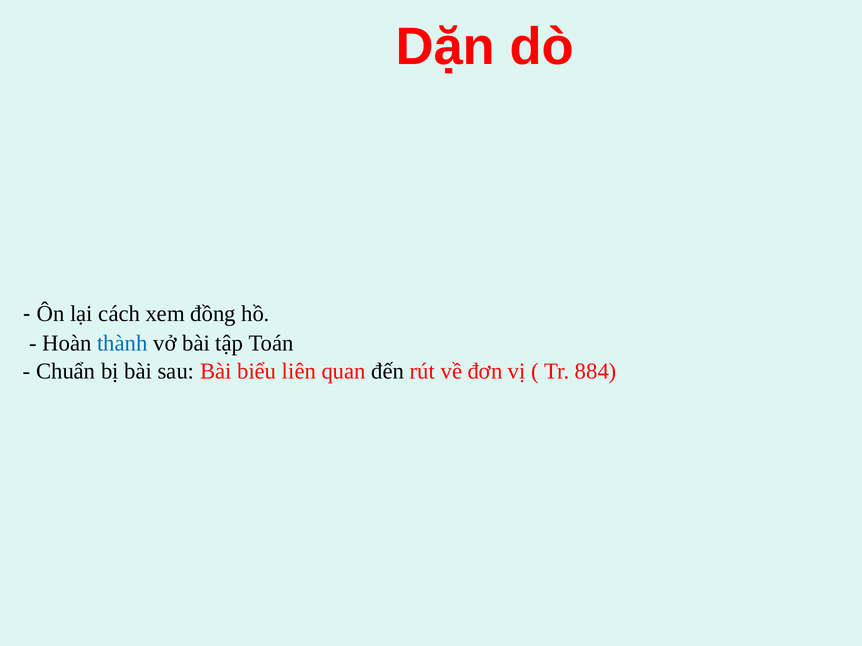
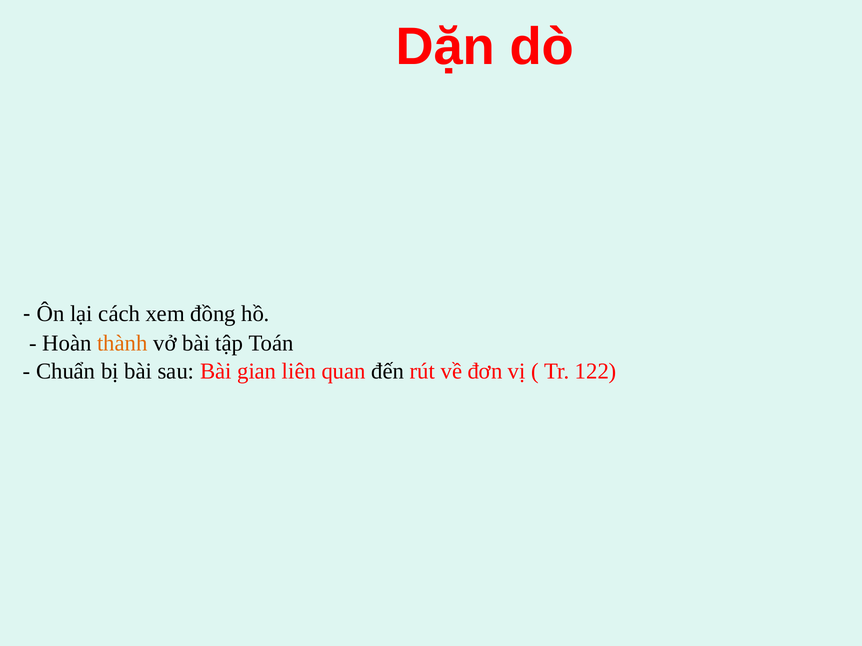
thành colour: blue -> orange (122, 344)
biểu: biểu -> gian (257, 371)
884: 884 -> 122 (596, 371)
